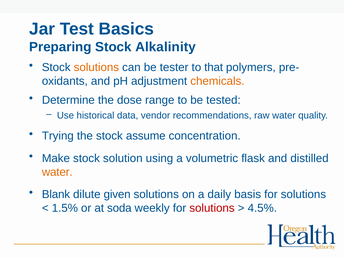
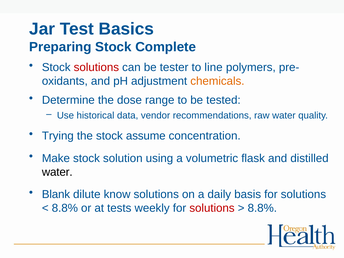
Alkalinity: Alkalinity -> Complete (166, 47)
solutions colour: orange -> red (96, 67)
that: that -> line (214, 67)
water colour: orange -> black (57, 172)
given: given -> know (117, 194)
1.5%: 1.5% -> 8.8% (65, 208)
soda: soda -> tests (119, 208)
4.5%: 4.5% -> 8.8% (262, 208)
